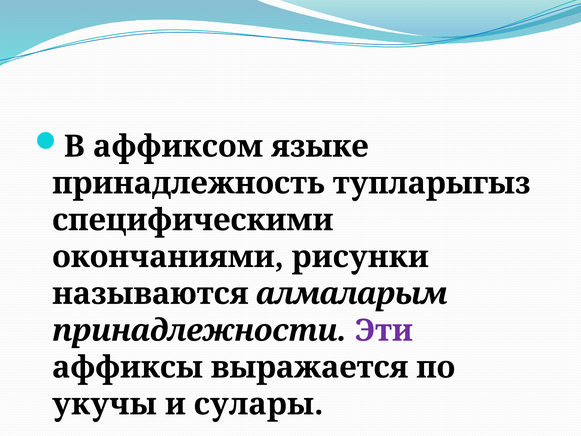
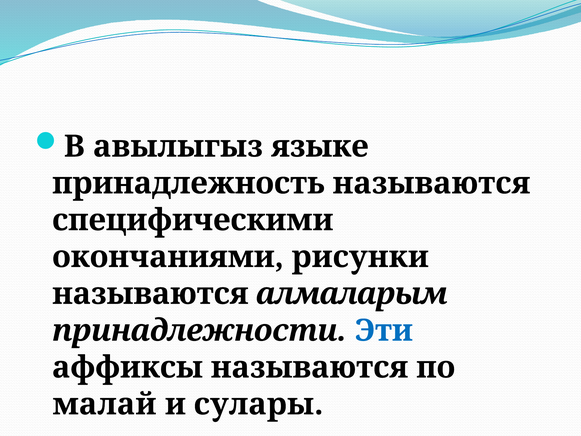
аффиксом: аффиксом -> авылыгыз (178, 146)
принадлежность тупларыгыз: тупларыгыз -> называются (431, 183)
Эти colour: purple -> blue (384, 330)
аффиксы выражается: выражается -> называются (310, 367)
укучы: укучы -> малай (104, 404)
